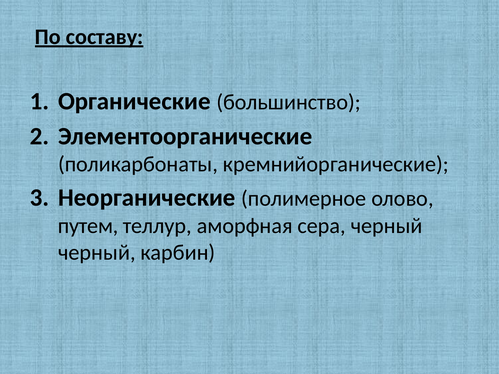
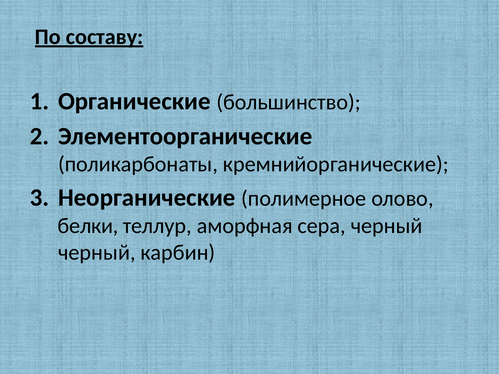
путем: путем -> белки (88, 226)
